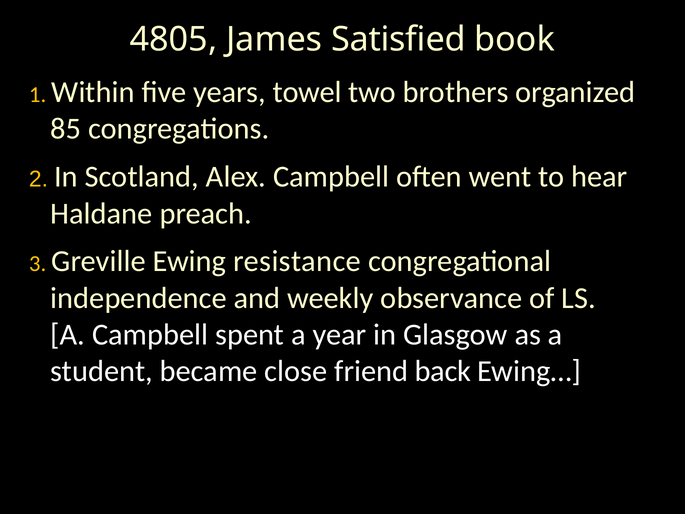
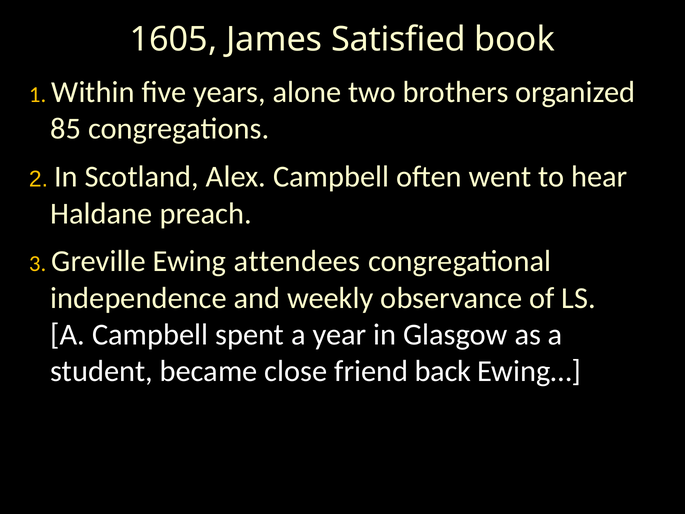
4805: 4805 -> 1605 (173, 39)
towel: towel -> alone (307, 92)
resistance: resistance -> attendees (297, 261)
